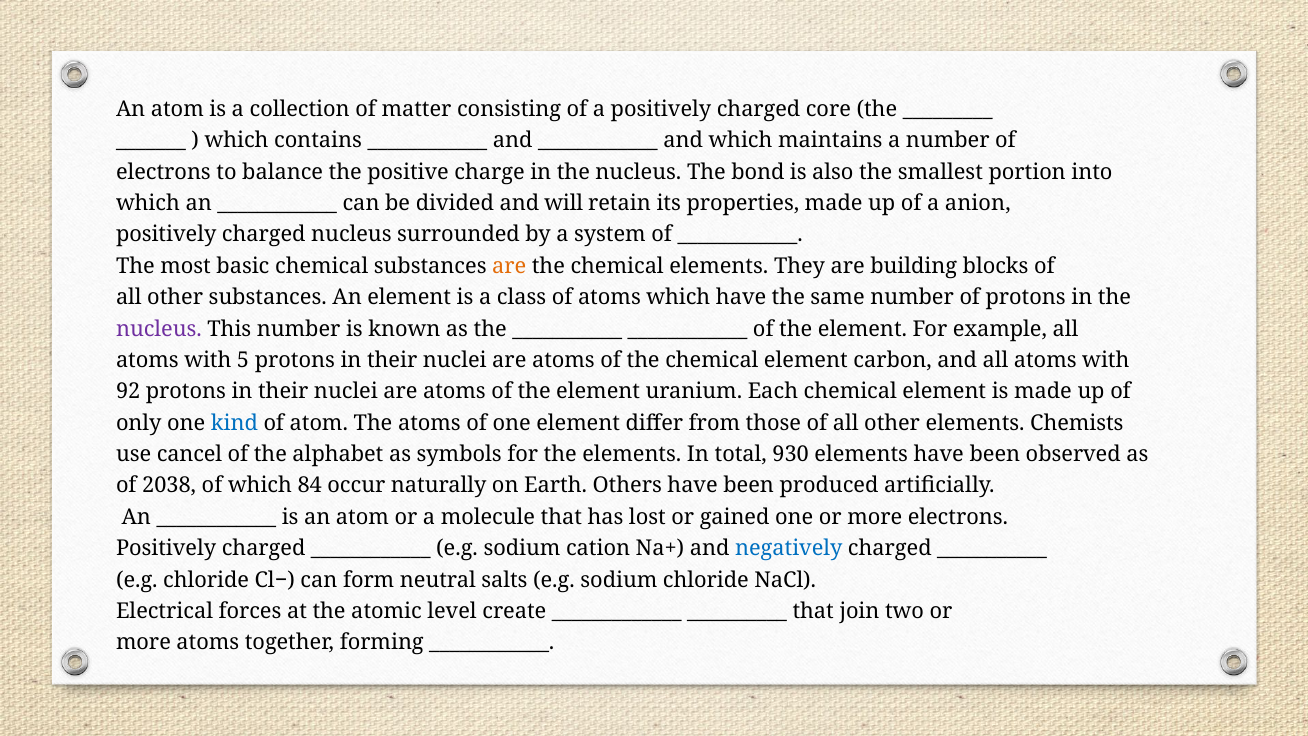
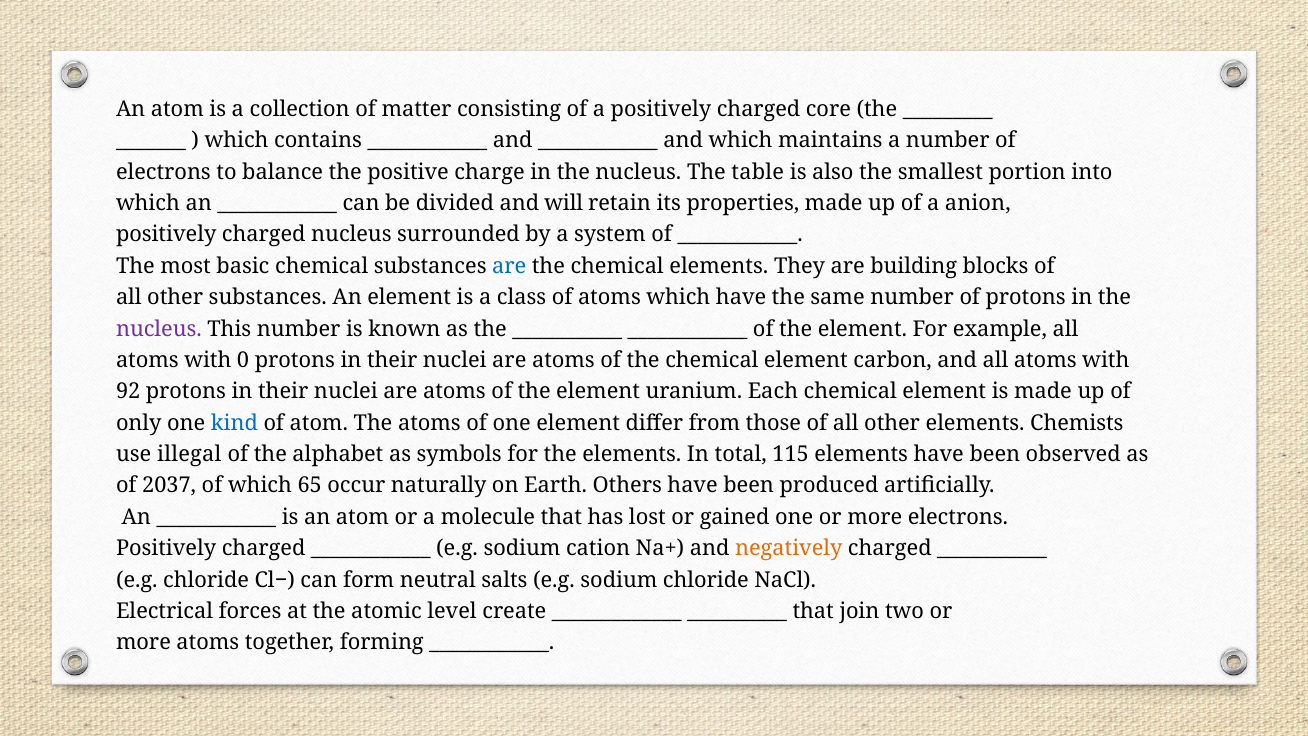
bond: bond -> table (758, 172)
are colour: orange -> blue (509, 266)
5: 5 -> 0 (243, 360)
cancel: cancel -> illegal (189, 454)
930: 930 -> 115 (791, 454)
2038: 2038 -> 2037 (169, 486)
84: 84 -> 65 (310, 486)
negatively colour: blue -> orange (789, 548)
